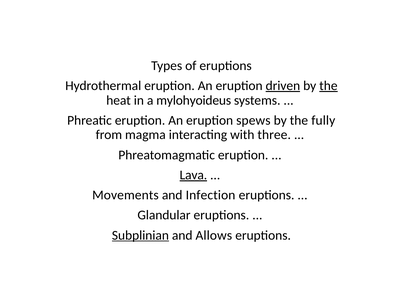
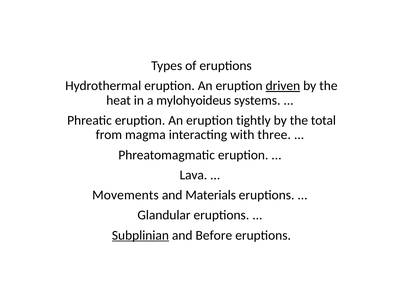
the underline: present -> none (328, 86)
spews: spews -> tightly (253, 120)
fully: fully -> total (323, 120)
Lava underline: present -> none (193, 175)
Infection: Infection -> Materials (211, 195)
Allows: Allows -> Before (214, 235)
